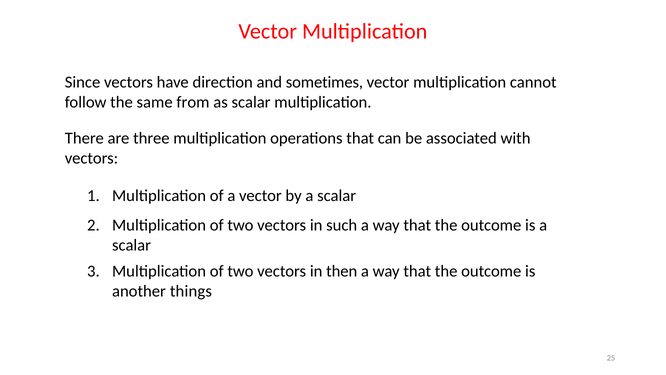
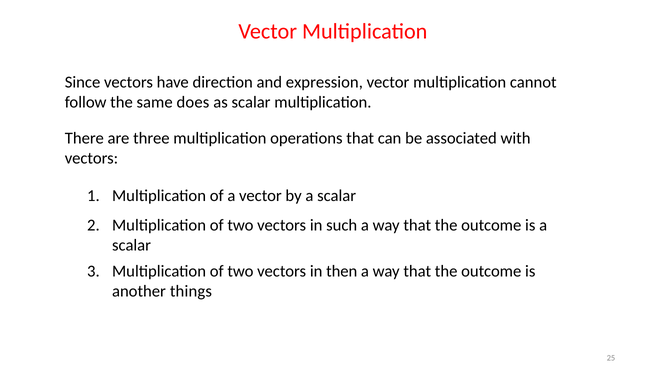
sometimes: sometimes -> expression (324, 82)
from: from -> does (193, 102)
